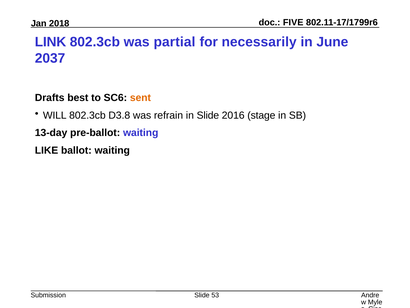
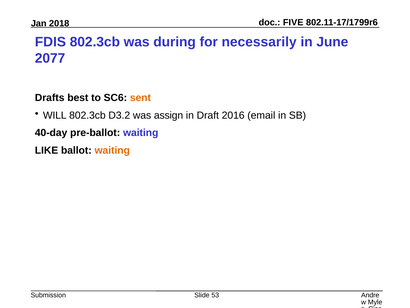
LINK: LINK -> FDIS (50, 42)
partial: partial -> during (175, 42)
2037: 2037 -> 2077 (50, 58)
D3.8: D3.8 -> D3.2 (119, 115)
refrain: refrain -> assign (169, 115)
in Slide: Slide -> Draft (208, 115)
stage: stage -> email (261, 115)
13-day: 13-day -> 40-day (51, 133)
waiting colour: black -> orange (112, 150)
